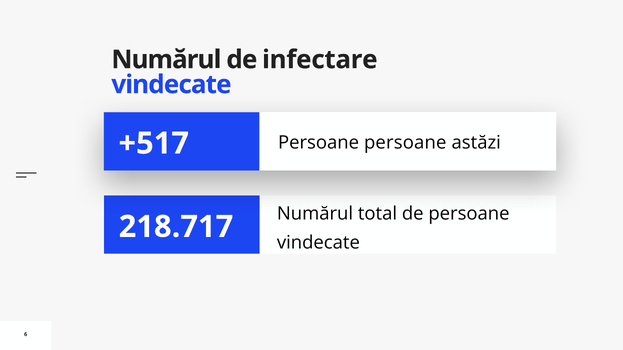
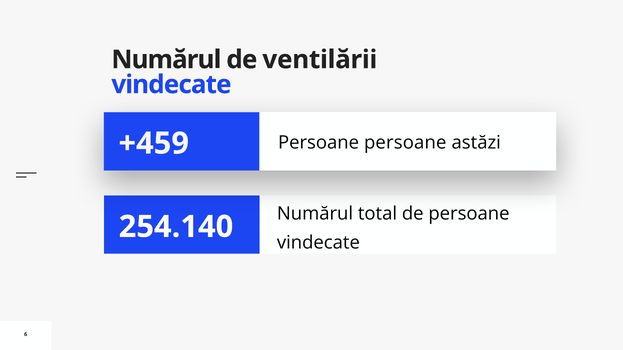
infectare: infectare -> ventilării (320, 60)
+517: +517 -> +459 (154, 144)
218.717: 218.717 -> 254.140 (176, 227)
